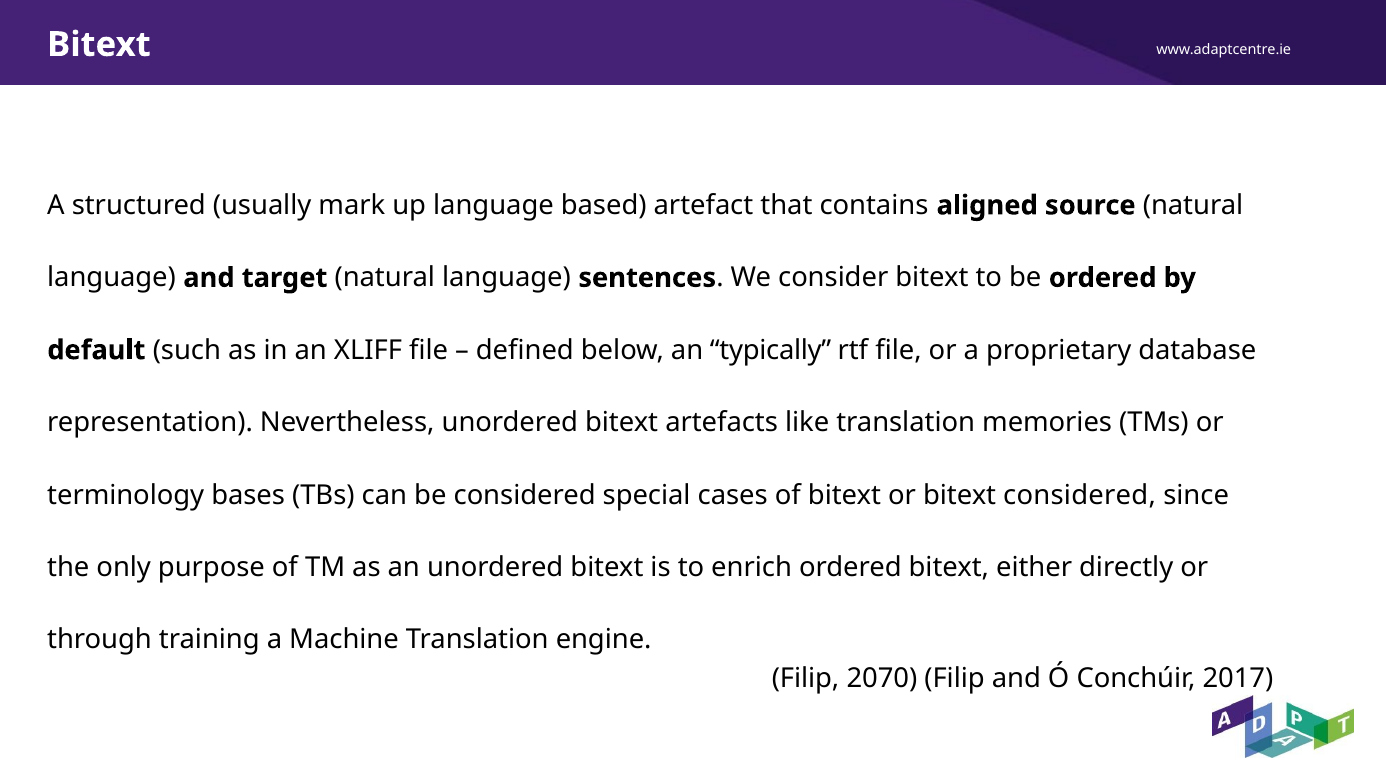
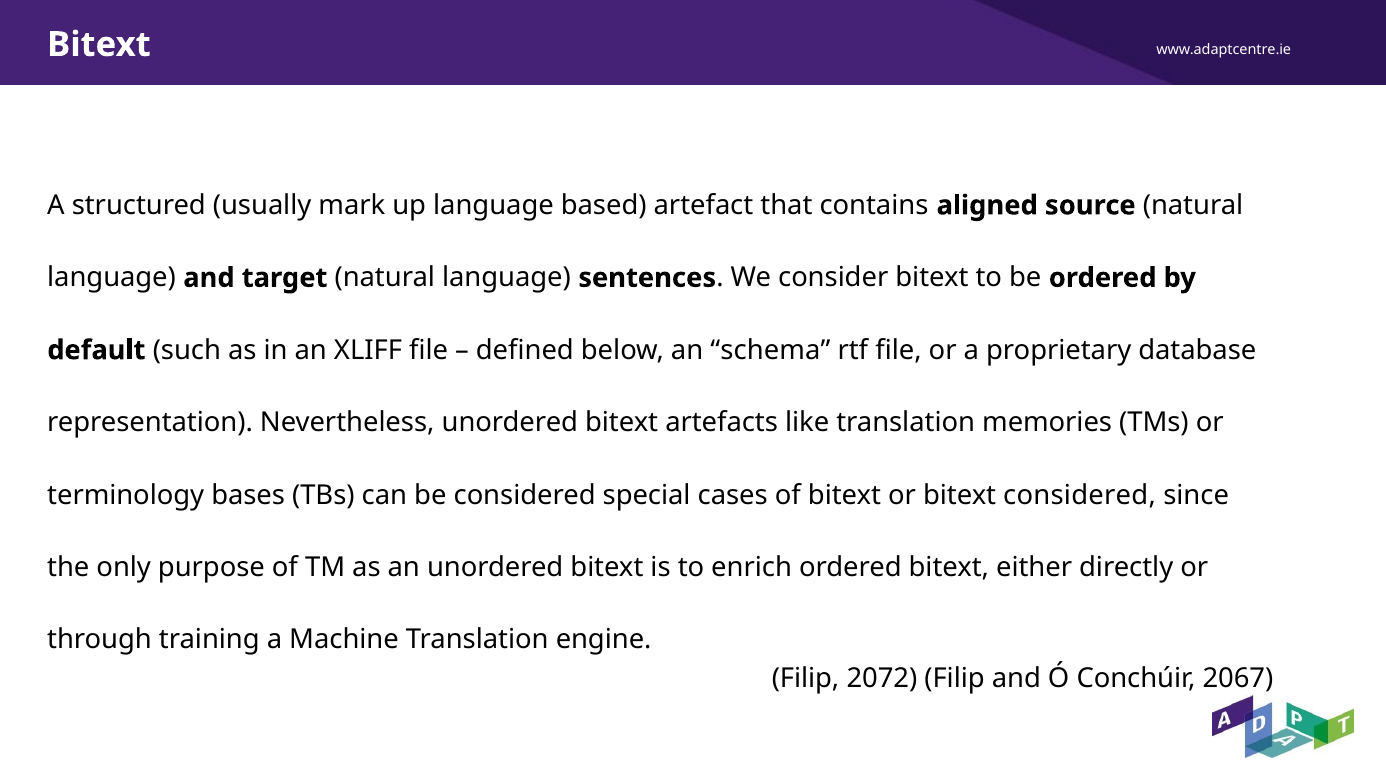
typically: typically -> schema (770, 350)
2070: 2070 -> 2072 (882, 678)
2017: 2017 -> 2067 (1238, 678)
